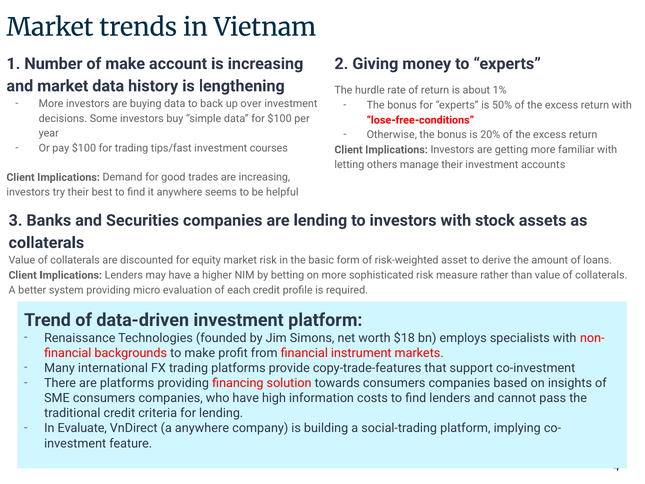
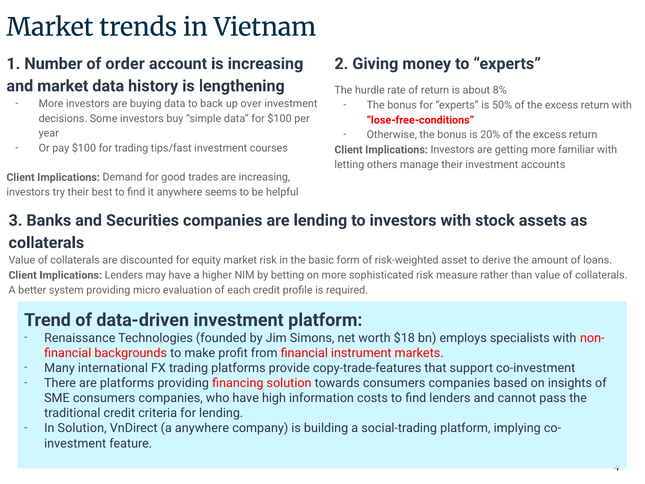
of make: make -> order (125, 64)
1%: 1% -> 8% (500, 90)
In Evaluate: Evaluate -> Solution (82, 428)
